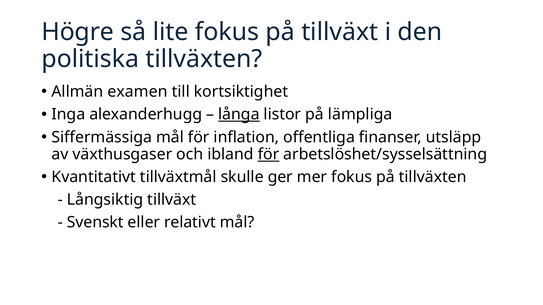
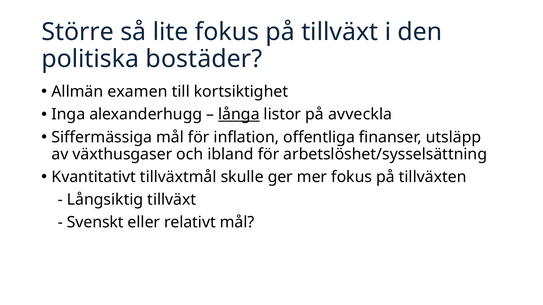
Högre: Högre -> Större (78, 32)
politiska tillväxten: tillväxten -> bostäder (204, 59)
lämpliga: lämpliga -> avveckla (360, 115)
för underline: present -> none (269, 154)
